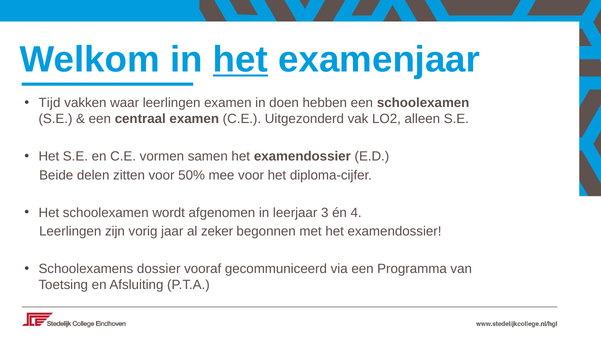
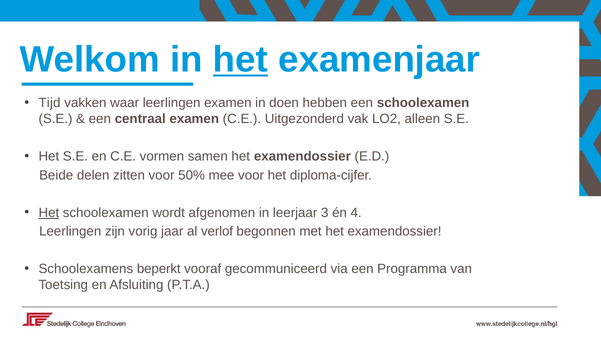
Het underline: none -> present (49, 213)
zeker: zeker -> verlof (217, 232)
dossier: dossier -> beperkt (159, 269)
